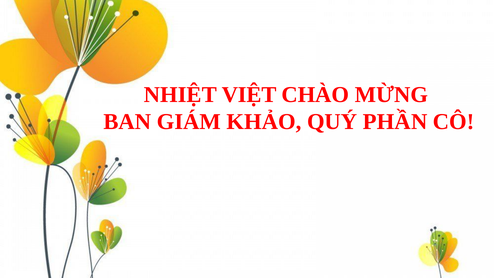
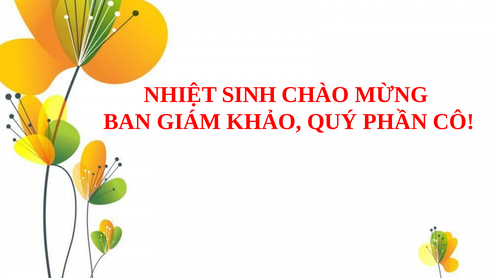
VIỆT: VIỆT -> SINH (249, 95)
